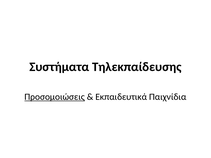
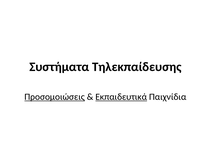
Εκπαιδευτικά underline: none -> present (121, 97)
